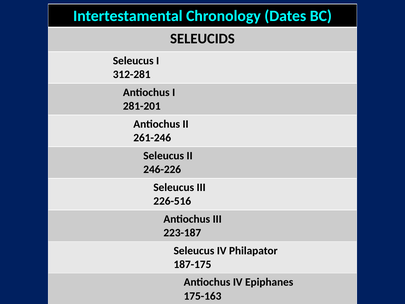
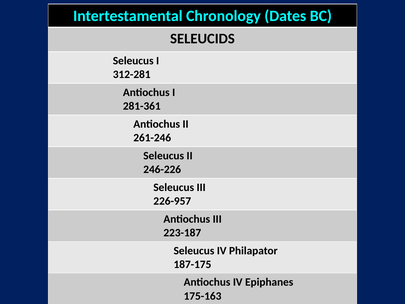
281-201: 281-201 -> 281-361 (142, 106)
226-516: 226-516 -> 226-957 (172, 201)
